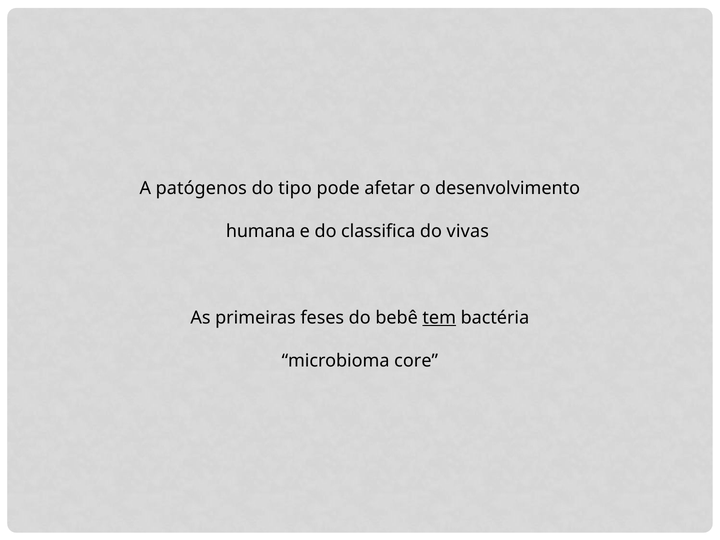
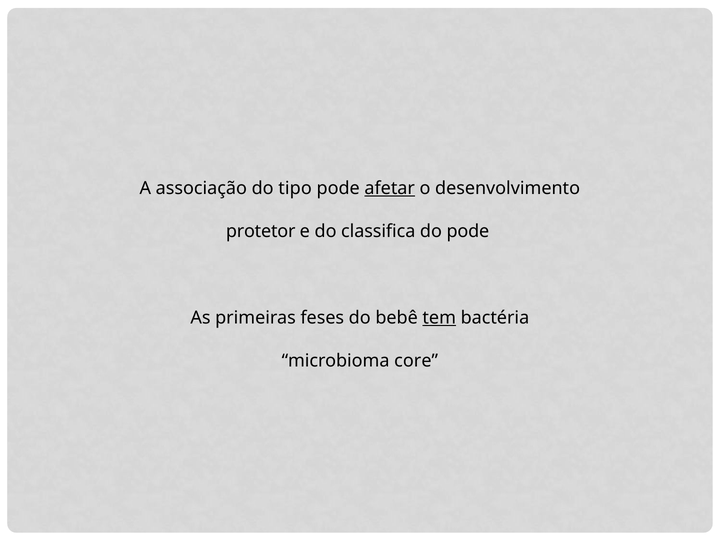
patógenos: patógenos -> associação (201, 188)
afetar underline: none -> present (390, 188)
humana: humana -> protetor (261, 231)
do vivas: vivas -> pode (468, 231)
